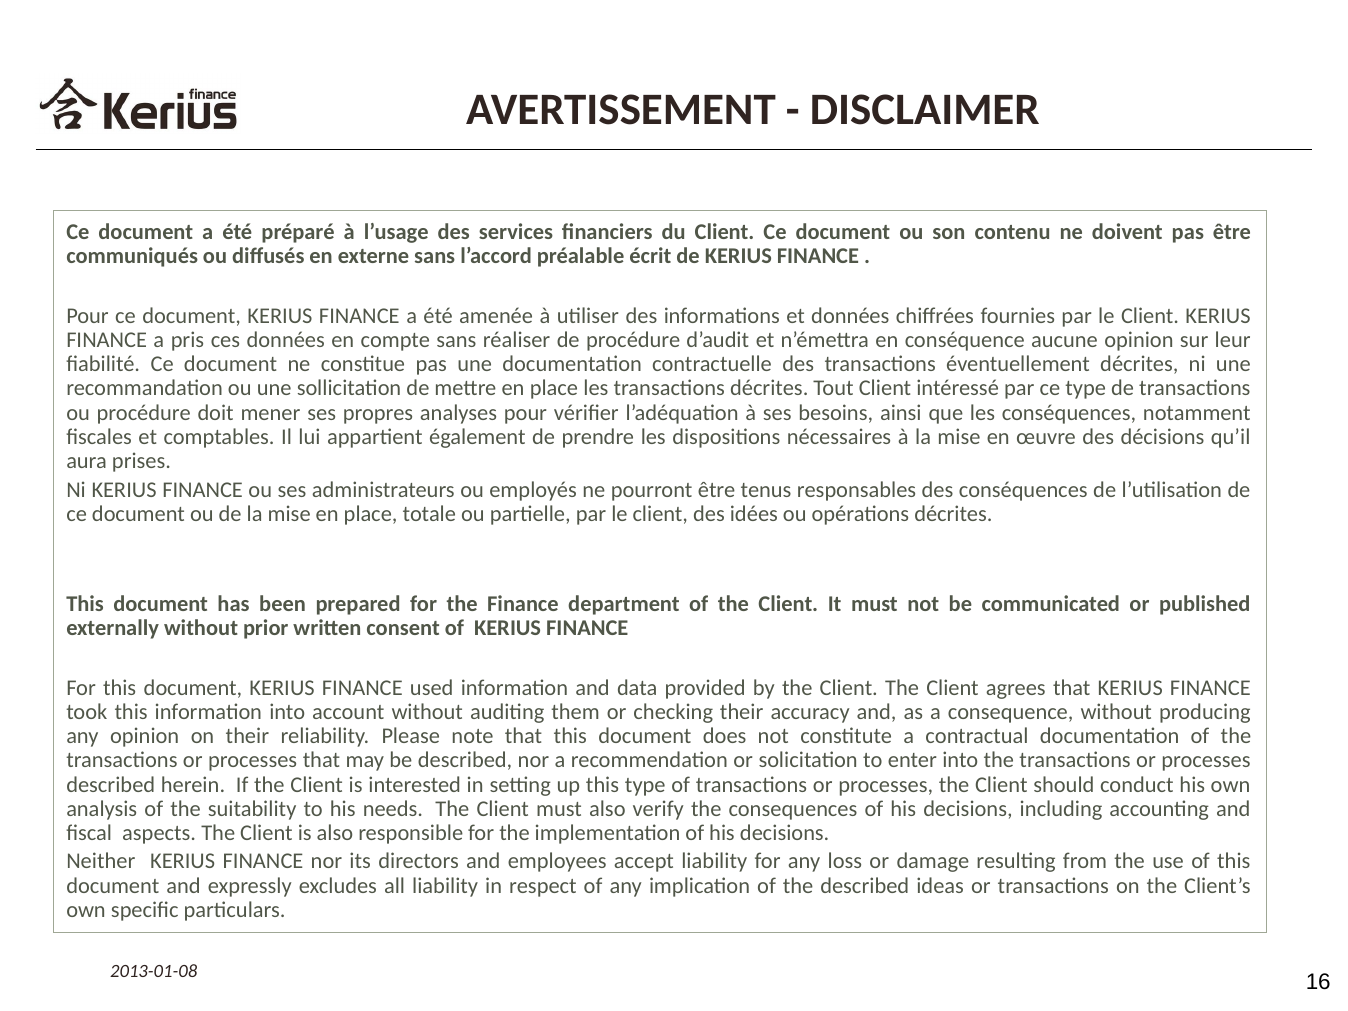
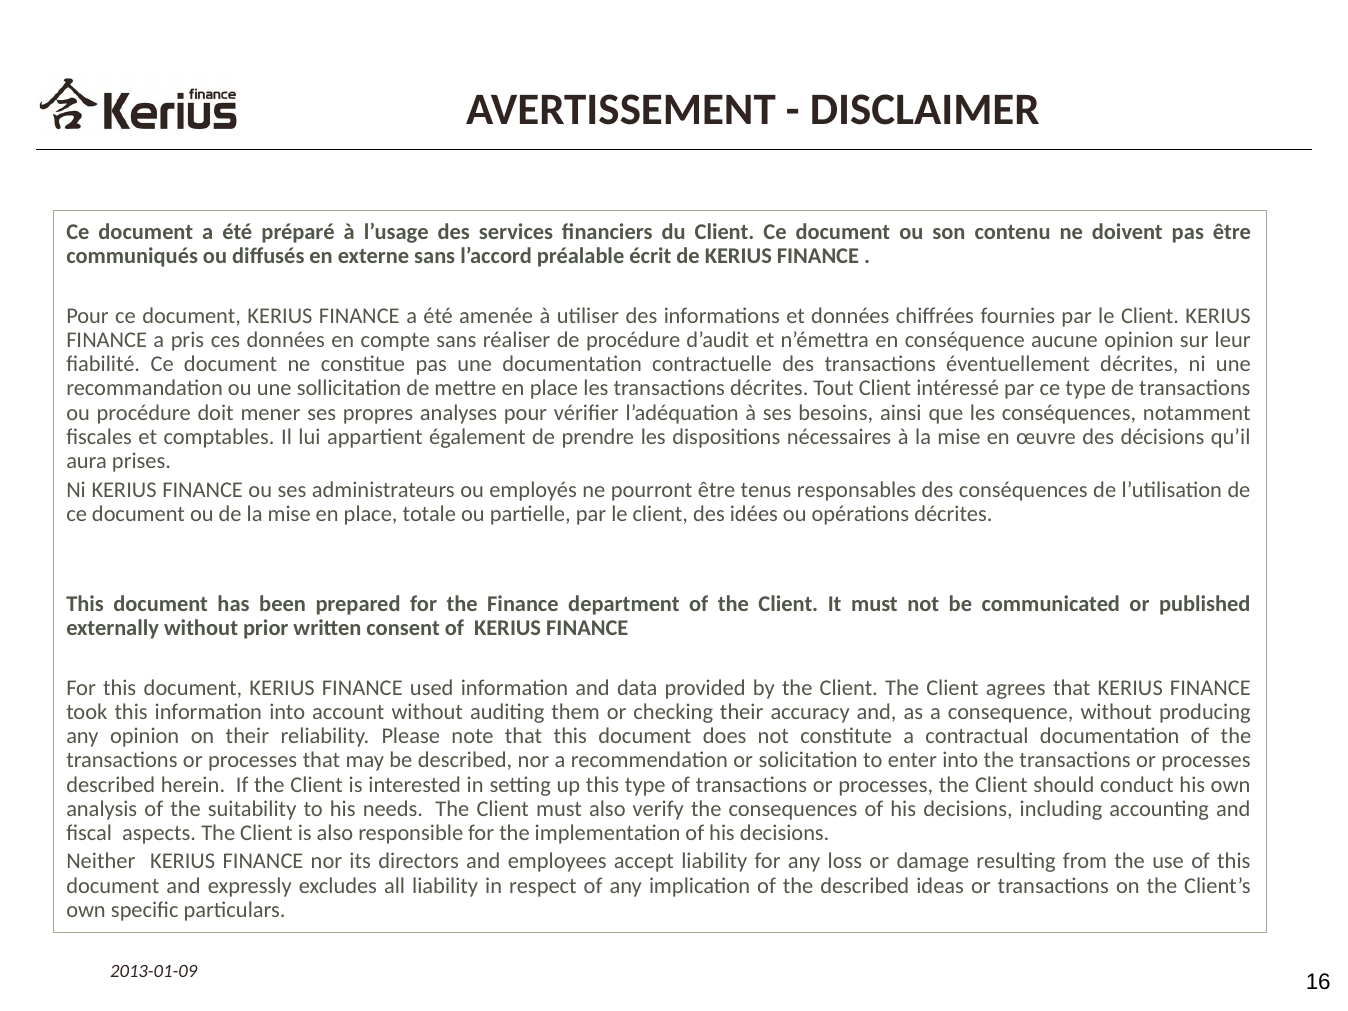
2013-01-08: 2013-01-08 -> 2013-01-09 (154, 971)
